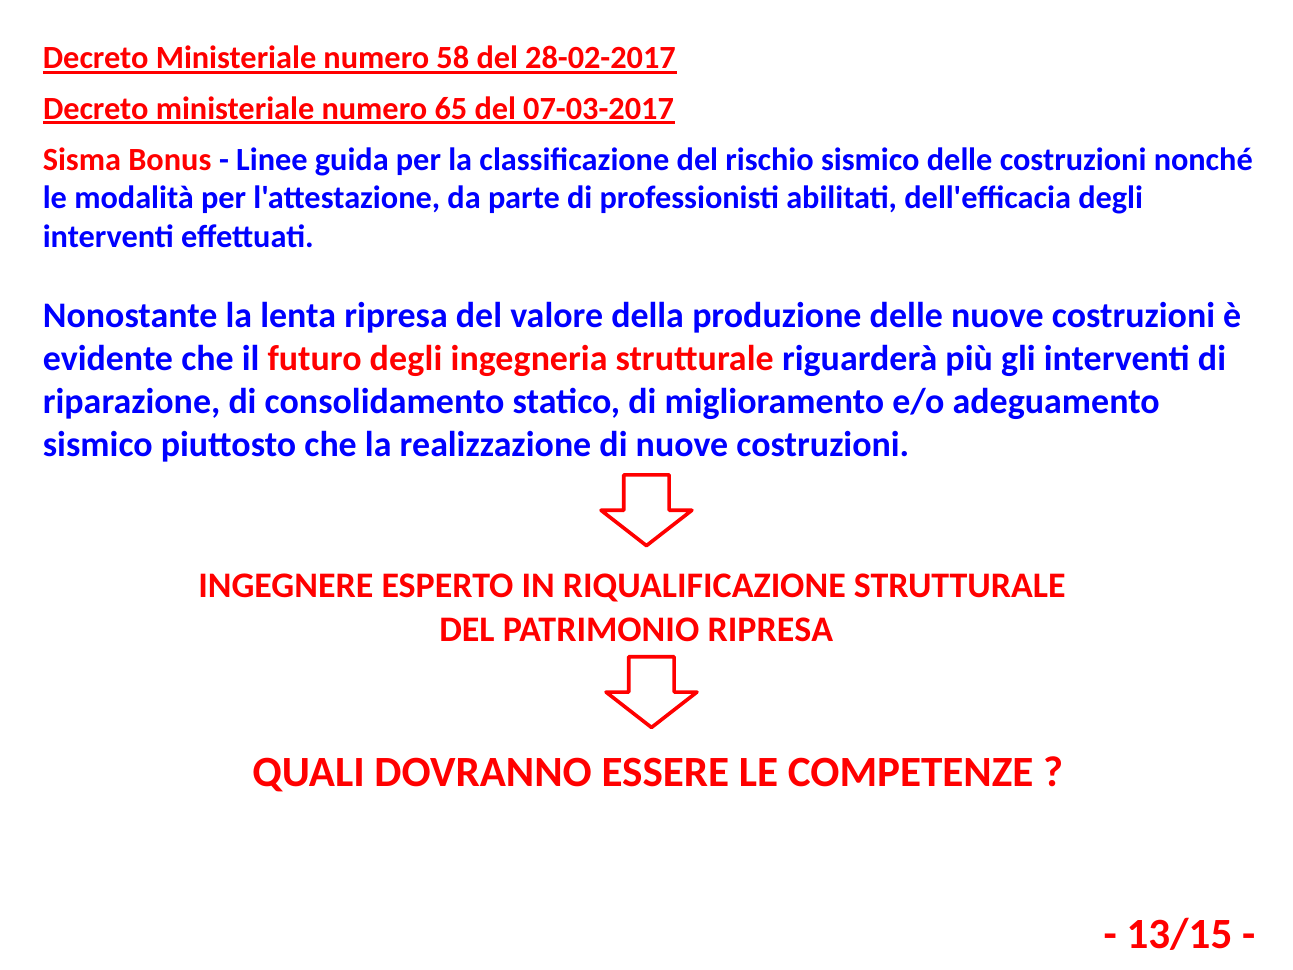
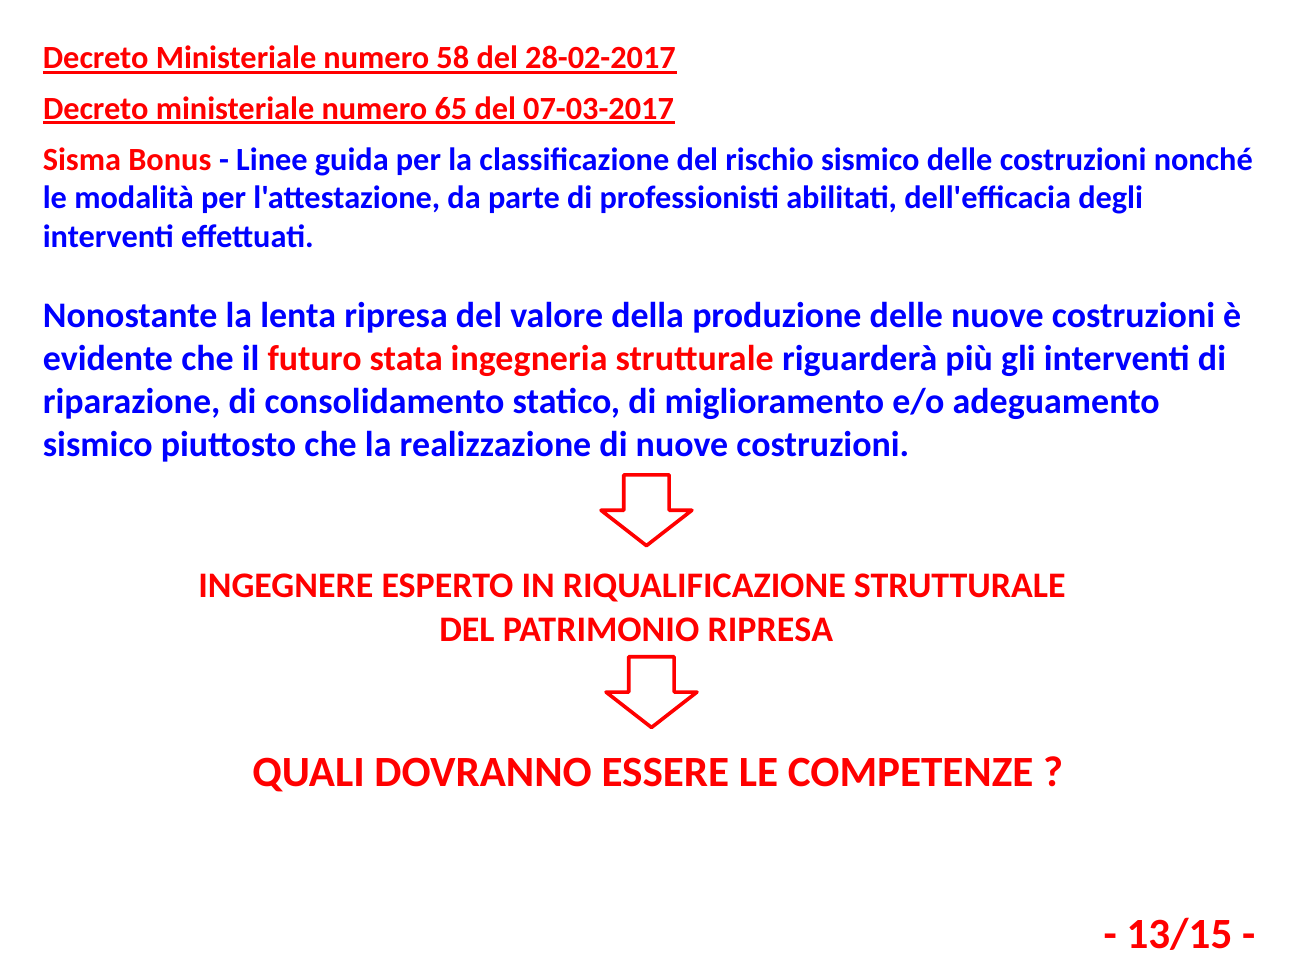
futuro degli: degli -> stata (406, 358)
